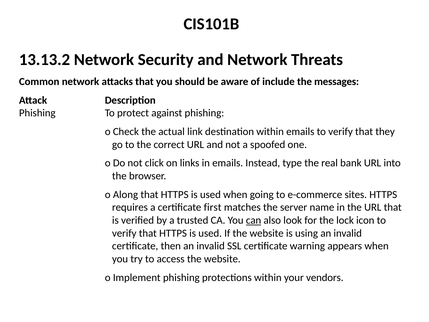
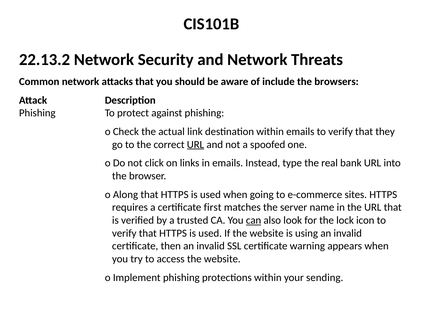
13.13.2: 13.13.2 -> 22.13.2 (45, 60)
messages: messages -> browsers (337, 82)
URL underline: none -> present (196, 144)
vendors: vendors -> sending (325, 277)
